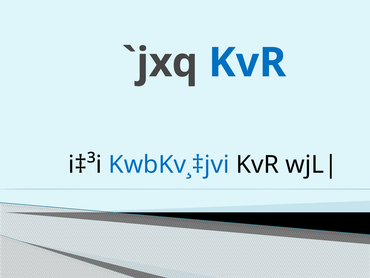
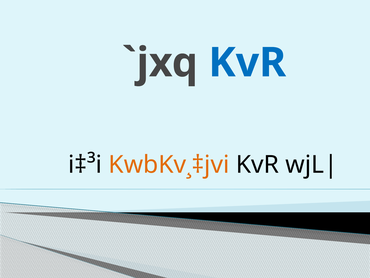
KwbKv¸‡jvi colour: blue -> orange (169, 164)
